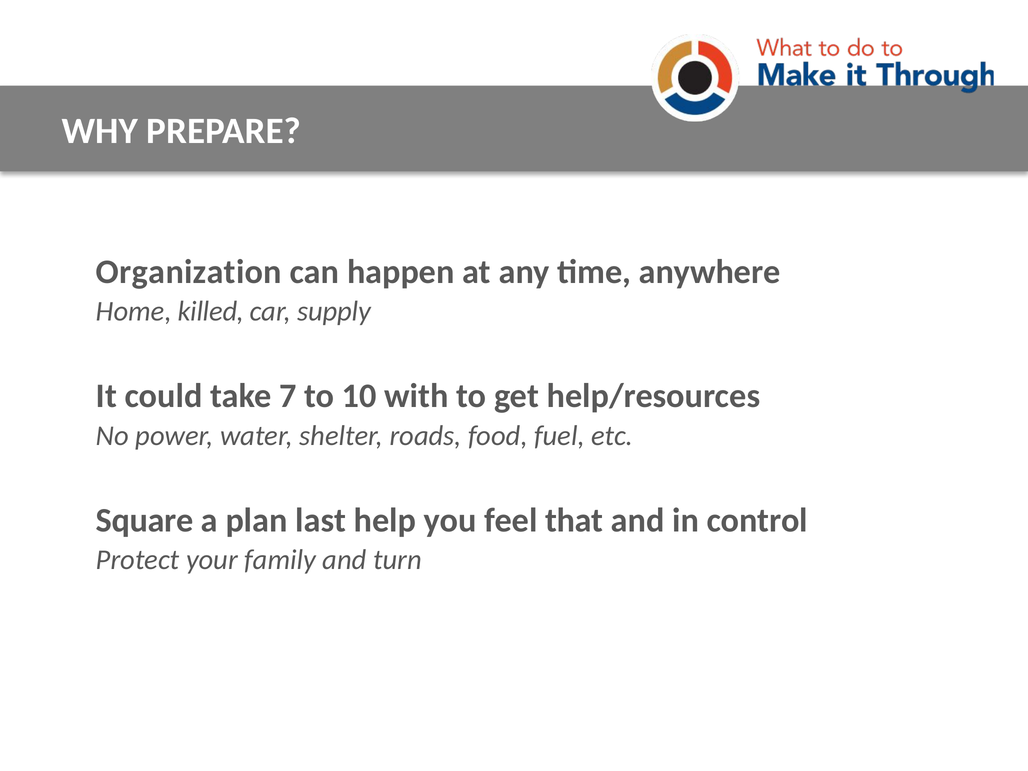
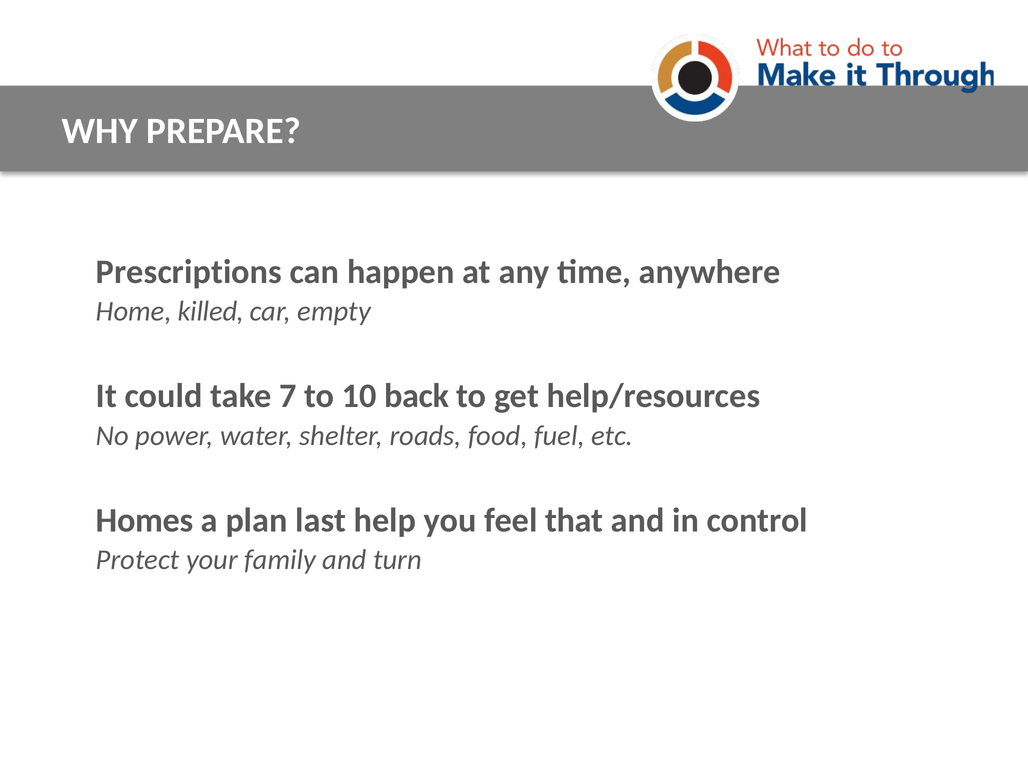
Organization: Organization -> Prescriptions (189, 272)
supply: supply -> empty (334, 311)
with: with -> back (417, 396)
Square: Square -> Homes (145, 520)
